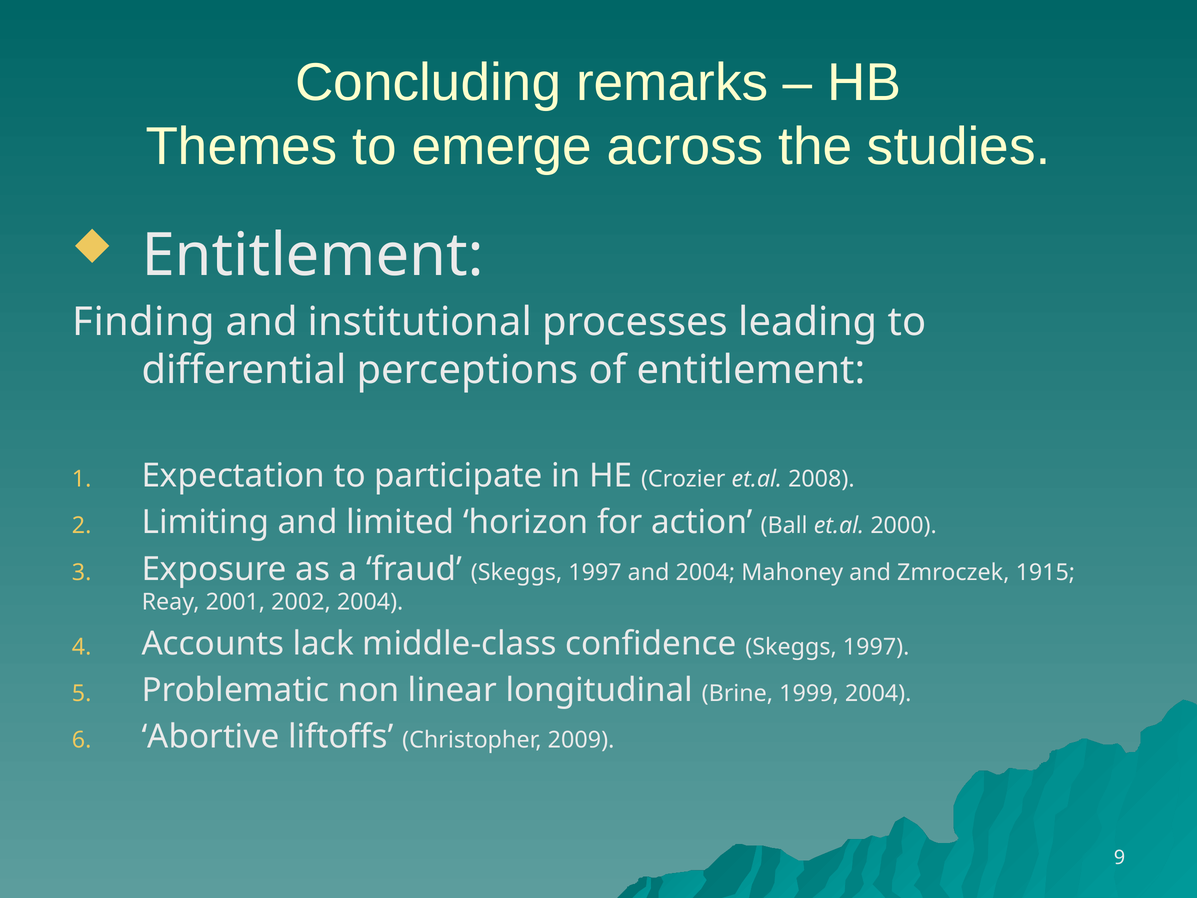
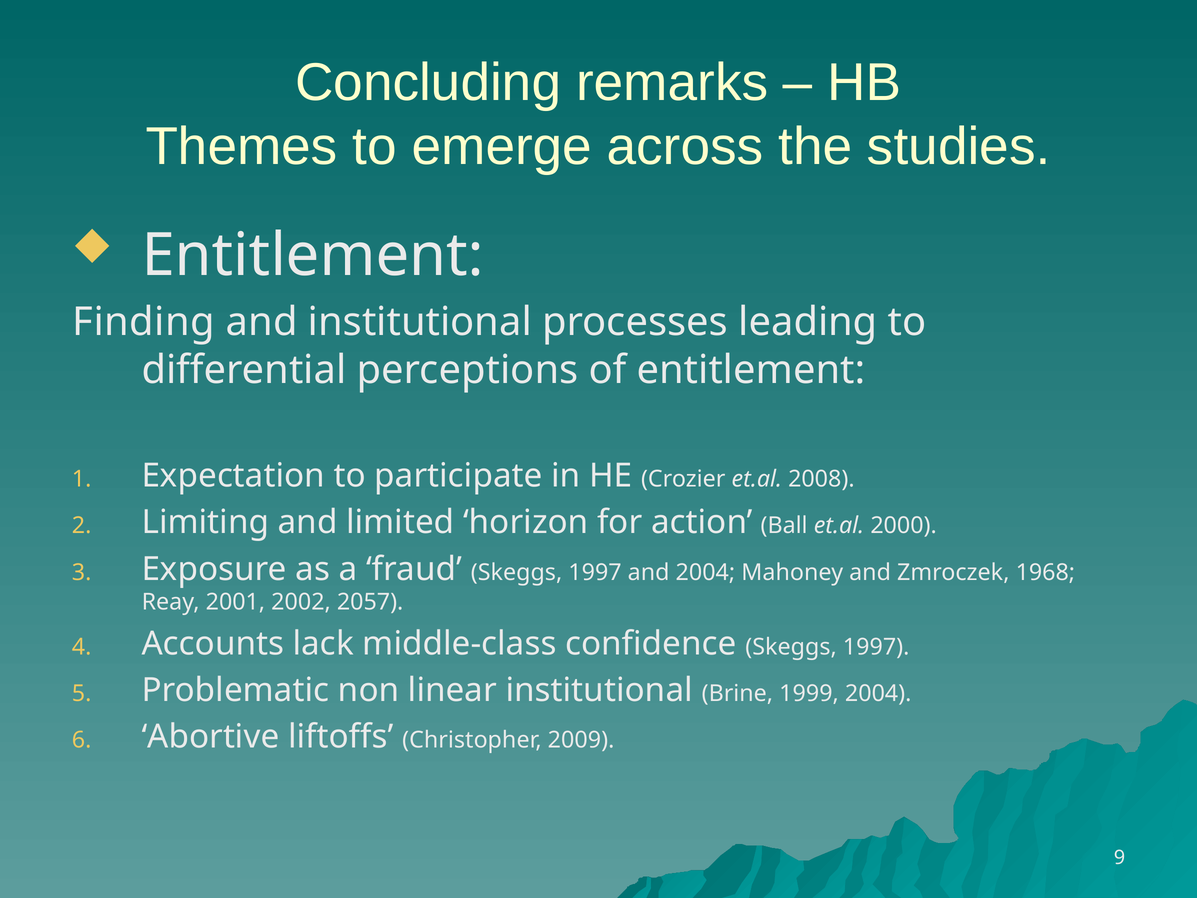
1915: 1915 -> 1968 (1045, 572)
2002 2004: 2004 -> 2057 (370, 602)
linear longitudinal: longitudinal -> institutional (599, 690)
